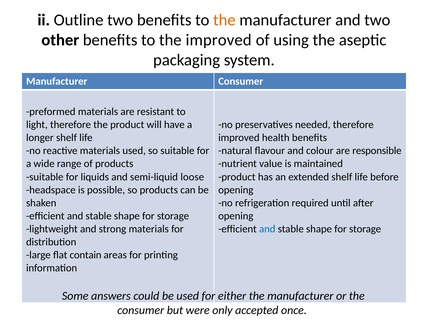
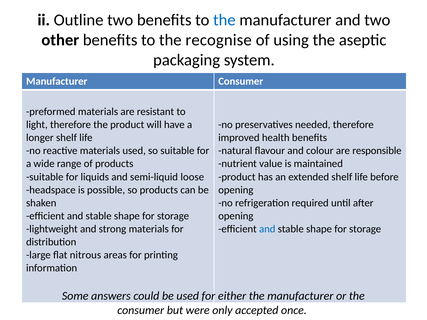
the colour: orange -> blue (224, 20)
the improved: improved -> recognise (219, 40)
contain: contain -> nitrous (85, 255)
